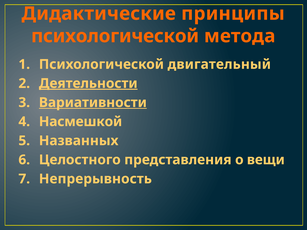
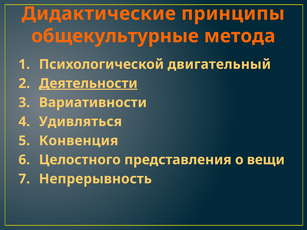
психологической: психологической -> общекультурные (115, 36)
Вариативности underline: present -> none (93, 103)
Насмешкой: Насмешкой -> Удивляться (80, 122)
Названных: Названных -> Конвенция (79, 141)
